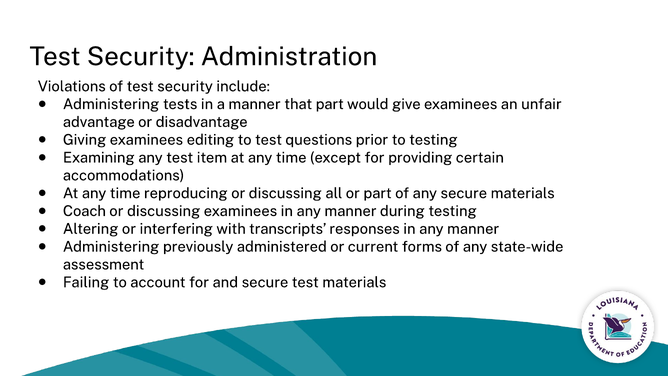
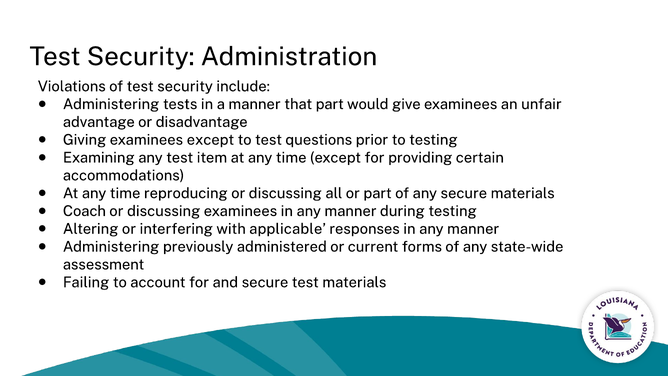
examinees editing: editing -> except (210, 140)
transcripts: transcripts -> applicable (288, 229)
